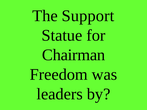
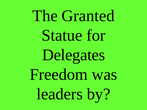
Support: Support -> Granted (88, 16)
Chairman: Chairman -> Delegates (74, 55)
